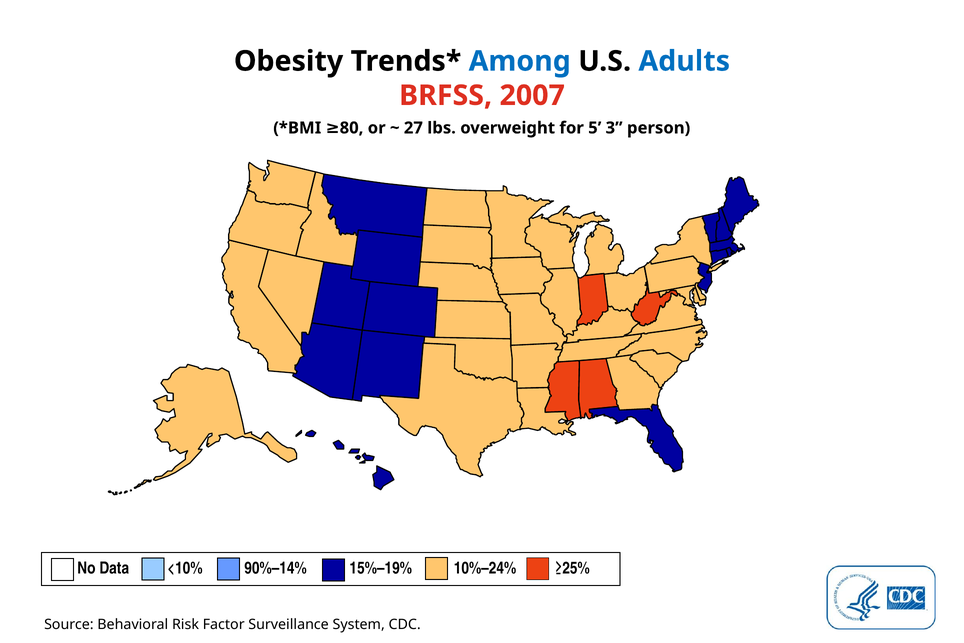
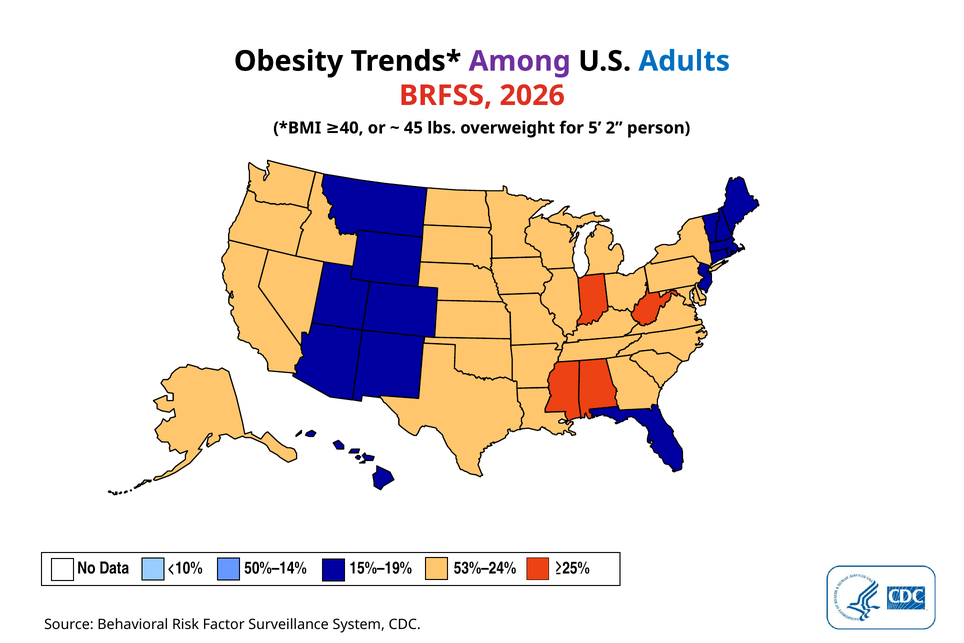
Among colour: blue -> purple (520, 61)
2007: 2007 -> 2026 (532, 95)
80: 80 -> 40 (352, 128)
27: 27 -> 45 (413, 128)
3: 3 -> 2 (614, 128)
90%–14%: 90%–14% -> 50%–14% (276, 568)
10%–24%: 10%–24% -> 53%–24% (485, 568)
